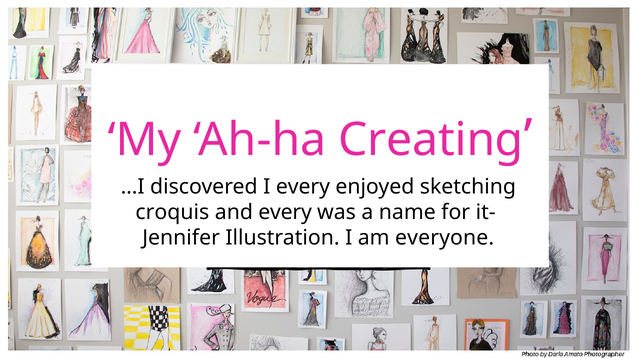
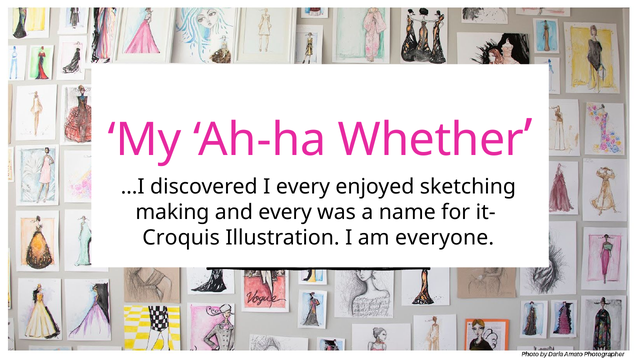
Creating: Creating -> Whether (431, 140)
croquis: croquis -> making (172, 212)
Jennifer: Jennifer -> Croquis (181, 238)
